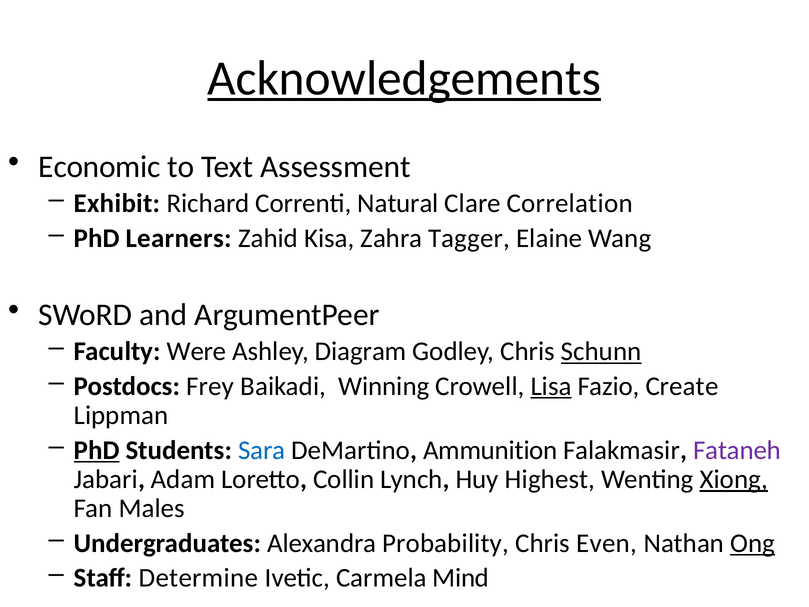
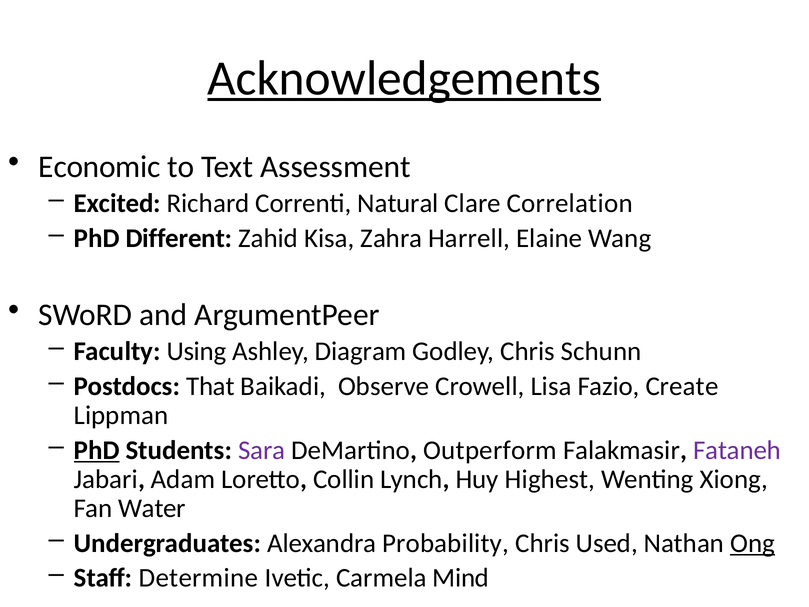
Exhibit: Exhibit -> Excited (117, 203)
Learners: Learners -> Different (179, 238)
Tagger: Tagger -> Harrell (469, 238)
Were: Were -> Using (197, 351)
Schunn underline: present -> none (601, 351)
Frey: Frey -> That (210, 386)
Winning: Winning -> Observe (384, 386)
Lisa underline: present -> none (551, 386)
Sara colour: blue -> purple (262, 450)
Ammunition: Ammunition -> Outperform (490, 450)
Xiong underline: present -> none (734, 479)
Males: Males -> Water (152, 508)
Even: Even -> Used (607, 543)
